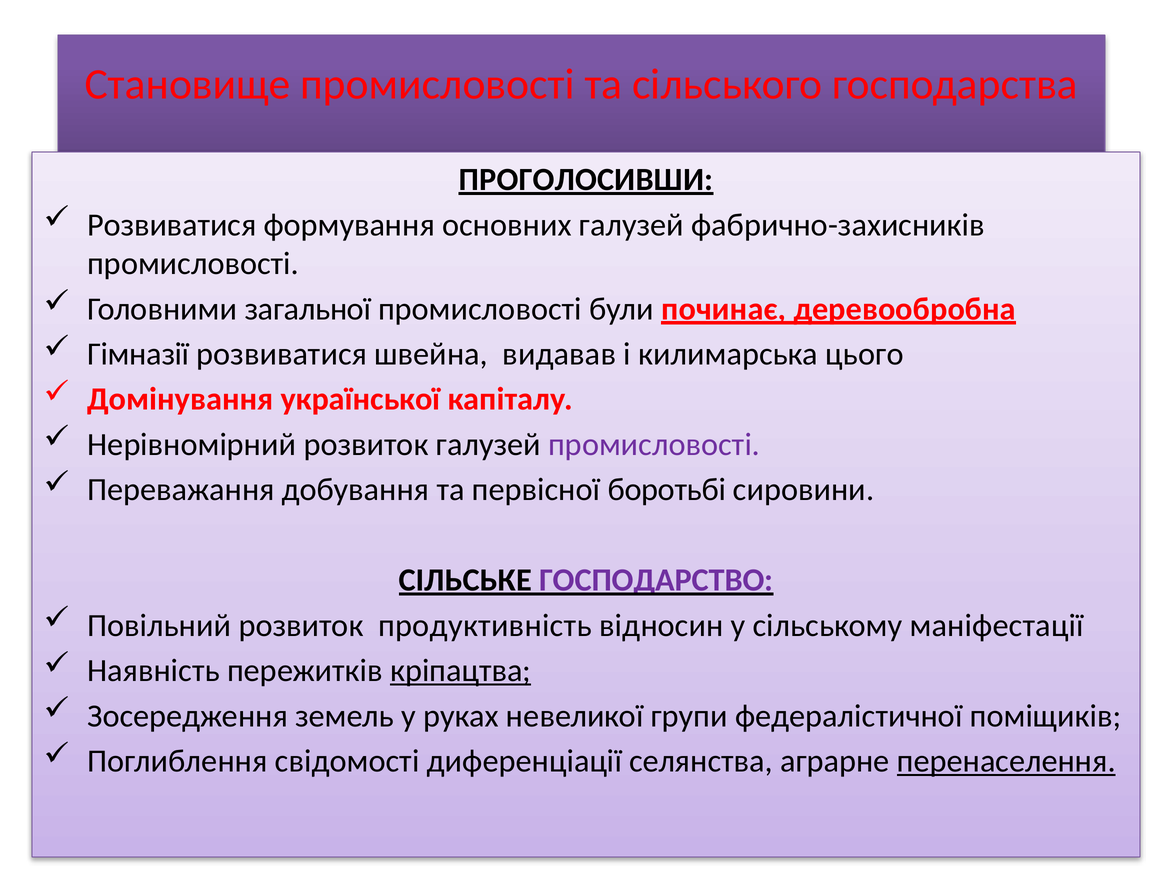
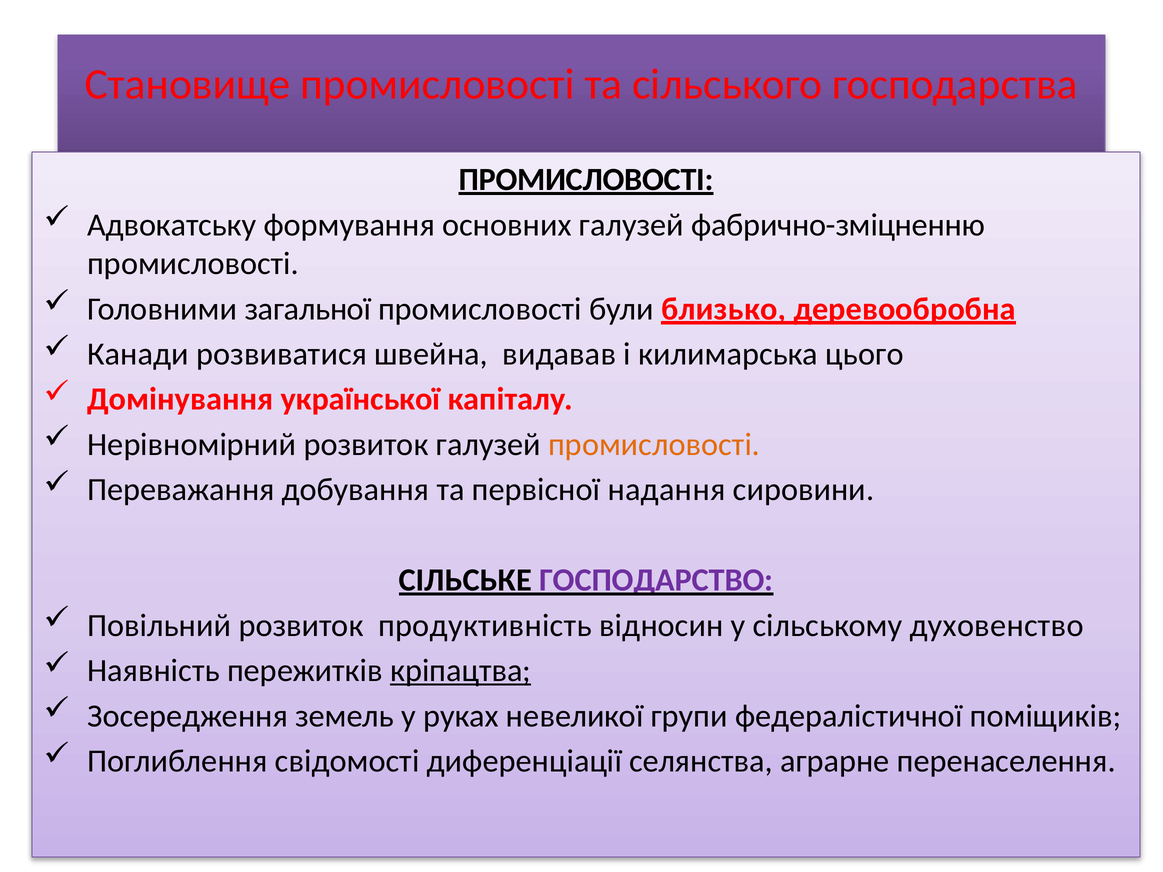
ПРОГОЛОСИВШИ: ПРОГОЛОСИВШИ -> ПРОМИСЛОВОСТІ (586, 180)
Розвиватися: Розвиватися -> Адвокатську (172, 225)
фабрично-захисників: фабрично-захисників -> фабрично-зміцненню (838, 225)
починає: починає -> близько (724, 309)
Гімназії: Гімназії -> Канади (138, 354)
промисловості colour: purple -> orange (654, 445)
боротьбі: боротьбі -> надання (666, 490)
маніфестації: маніфестації -> духовенство (997, 626)
перенаселення underline: present -> none (1006, 761)
